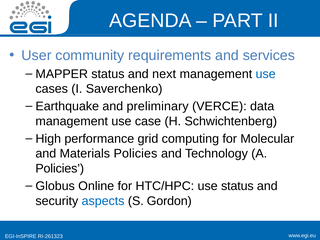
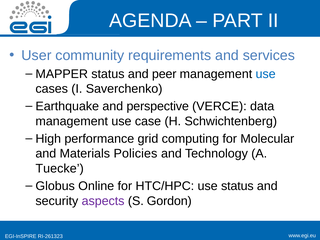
next: next -> peer (164, 74)
preliminary: preliminary -> perspective (158, 106)
Policies: Policies -> Tuecke (60, 169)
aspects colour: blue -> purple (103, 201)
